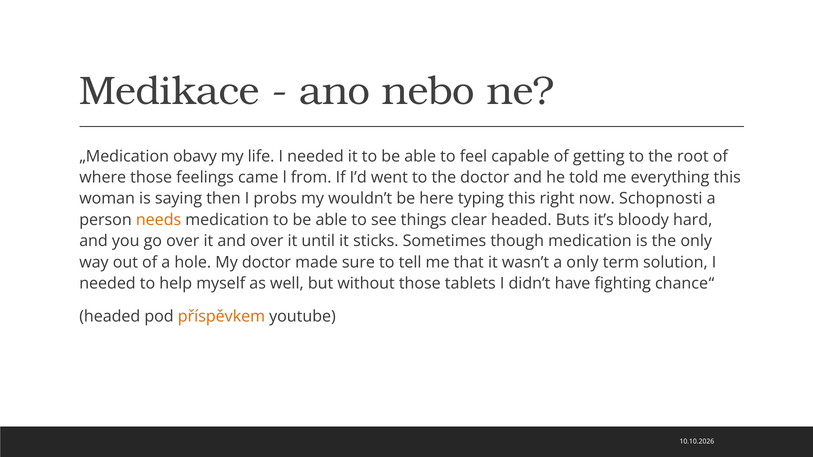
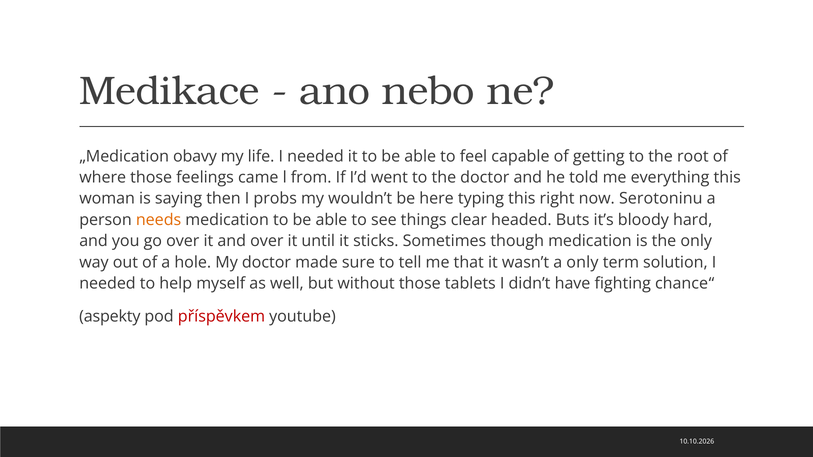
Schopnosti: Schopnosti -> Serotoninu (661, 199)
headed: headed -> aspekty (110, 317)
příspěvkem colour: orange -> red (221, 317)
